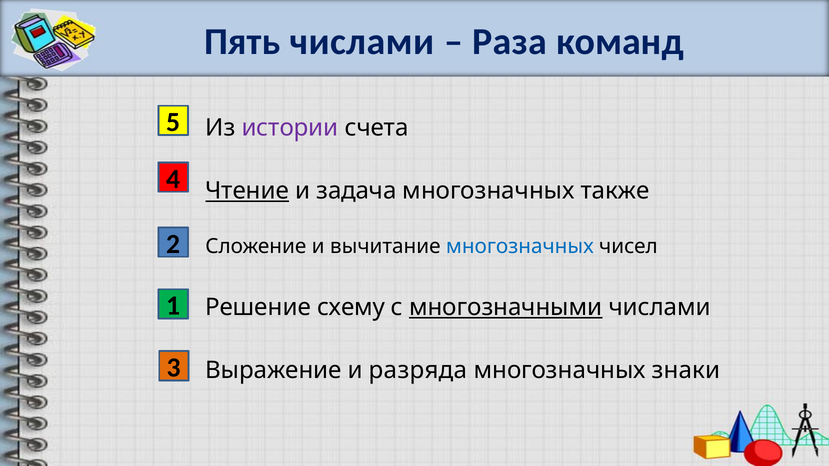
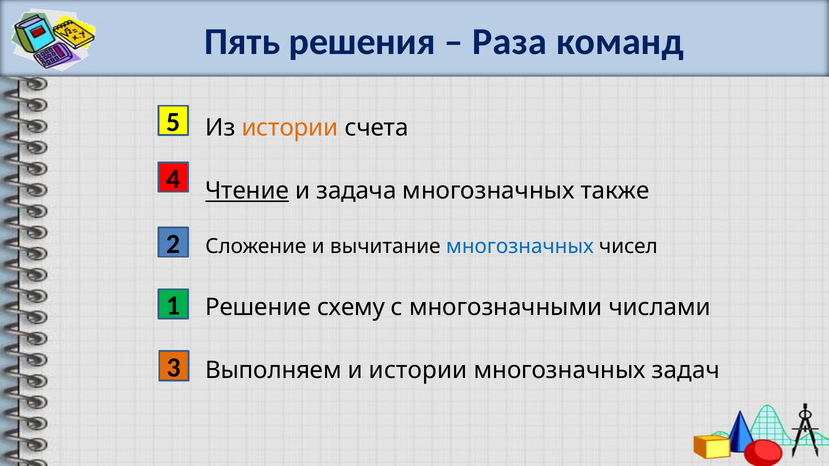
Пять числами: числами -> решения (362, 42)
истории colour: purple -> orange (290, 128)
многозначными underline: present -> none (506, 308)
Выражение: Выражение -> Выполняем (273, 371)
и разряда: разряда -> истории (418, 371)
знаки: знаки -> задач (686, 371)
